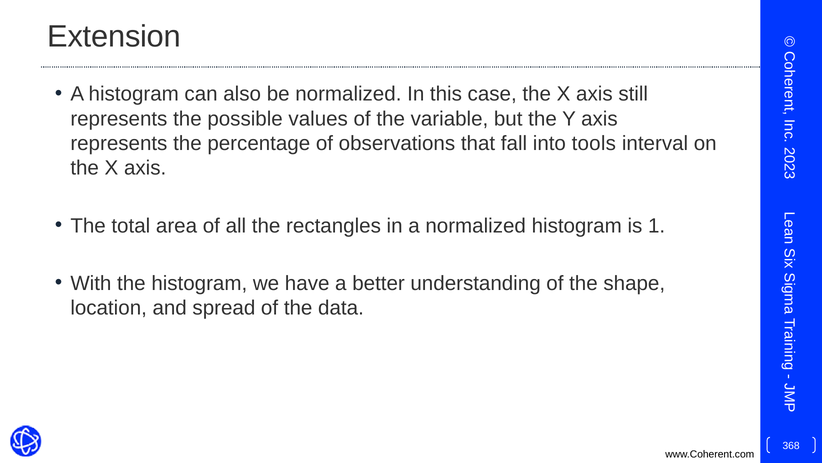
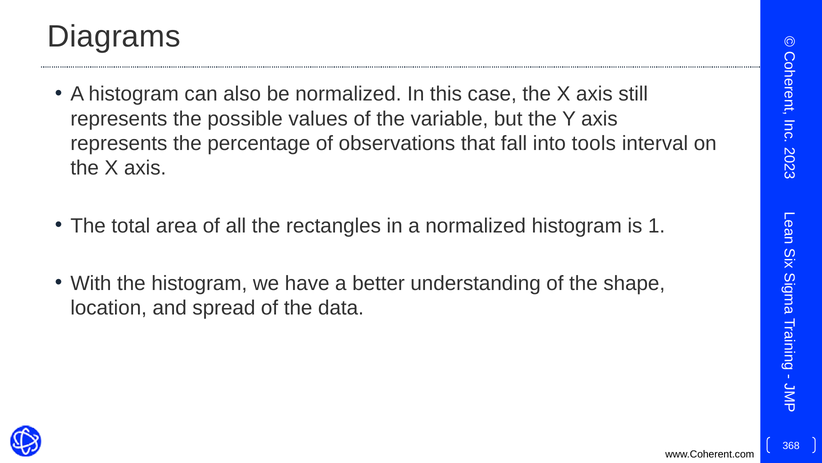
Extension: Extension -> Diagrams (114, 37)
